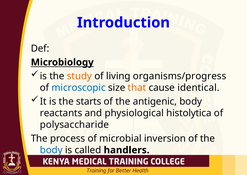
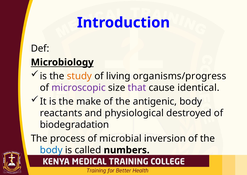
microscopic colour: blue -> purple (79, 88)
that colour: orange -> purple (137, 88)
starts: starts -> make (89, 101)
histolytica: histolytica -> destroyed (189, 113)
polysaccharide: polysaccharide -> biodegradation (74, 125)
handlers: handlers -> numbers (127, 150)
